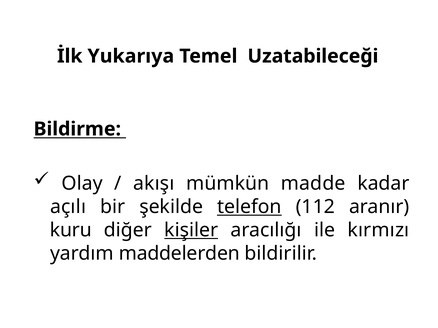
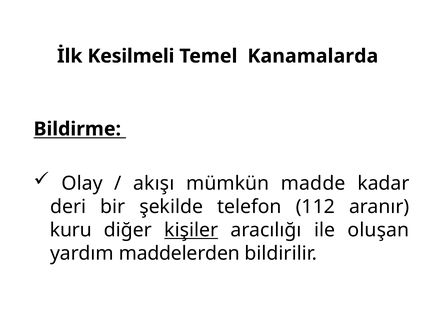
Yukarıya: Yukarıya -> Kesilmeli (131, 56)
Uzatabileceği: Uzatabileceği -> Kanamalarda (313, 56)
açılı: açılı -> deri (68, 207)
telefon underline: present -> none (249, 207)
kırmızı: kırmızı -> oluşan (378, 231)
